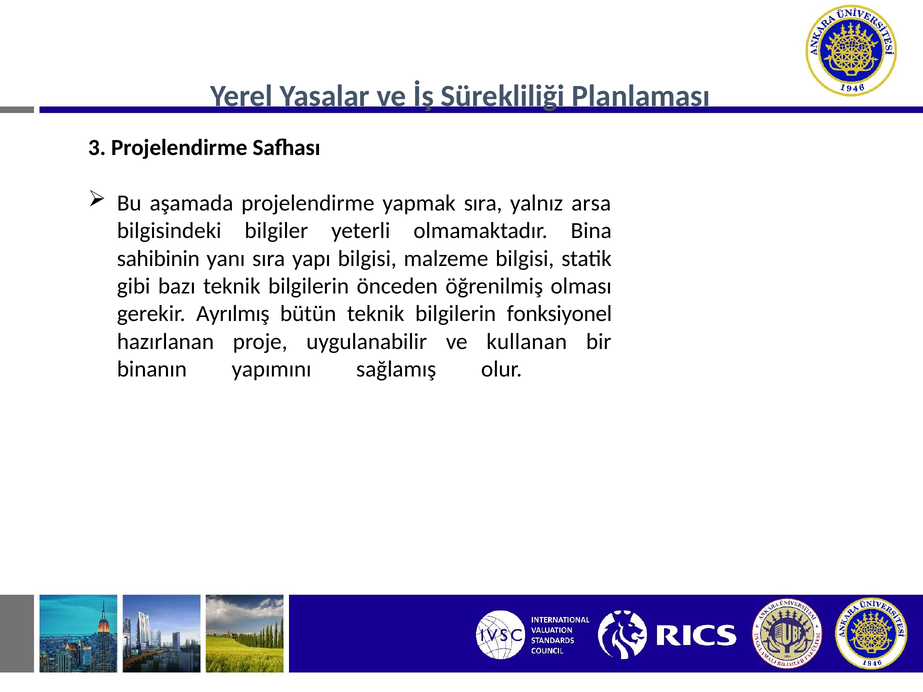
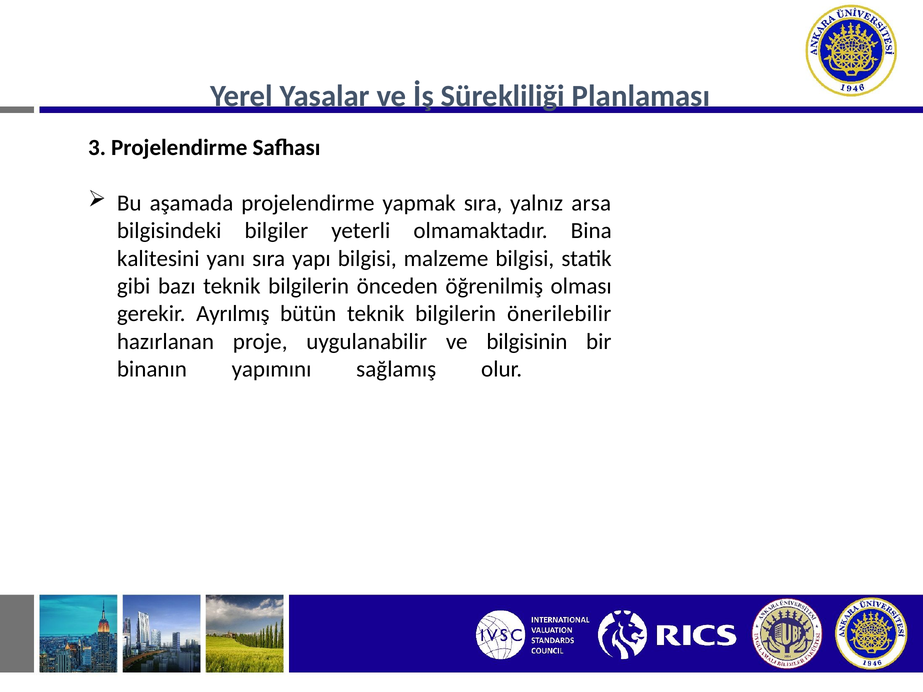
sahibinin: sahibinin -> kalitesini (158, 258)
fonksiyonel: fonksiyonel -> önerilebilir (559, 314)
kullanan: kullanan -> bilgisinin (527, 342)
